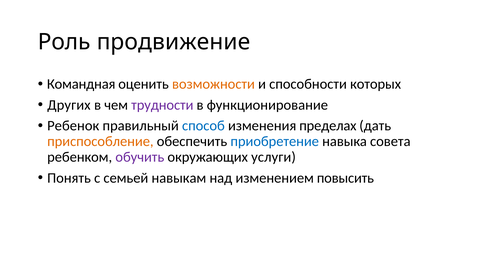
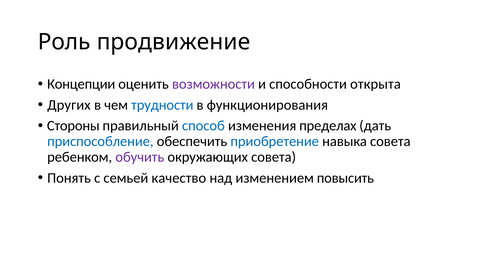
Командная: Командная -> Концепции (81, 84)
возможности colour: orange -> purple (213, 84)
которых: которых -> открыта (375, 84)
трудности colour: purple -> blue (162, 105)
функционирование: функционирование -> функционирования (267, 105)
Ребенок: Ребенок -> Стороны (73, 126)
приспособление colour: orange -> blue (100, 141)
окружающих услуги: услуги -> совета (274, 157)
навыкам: навыкам -> качество (179, 178)
